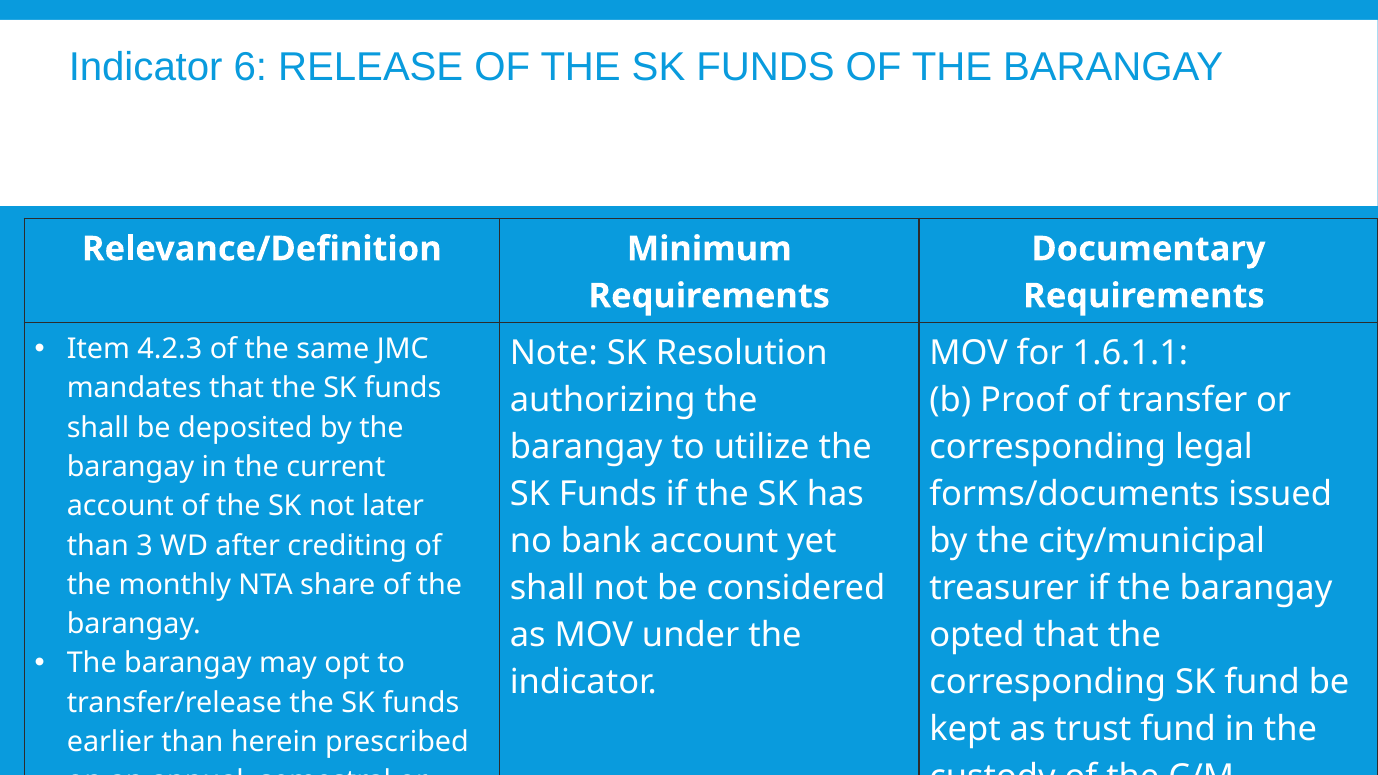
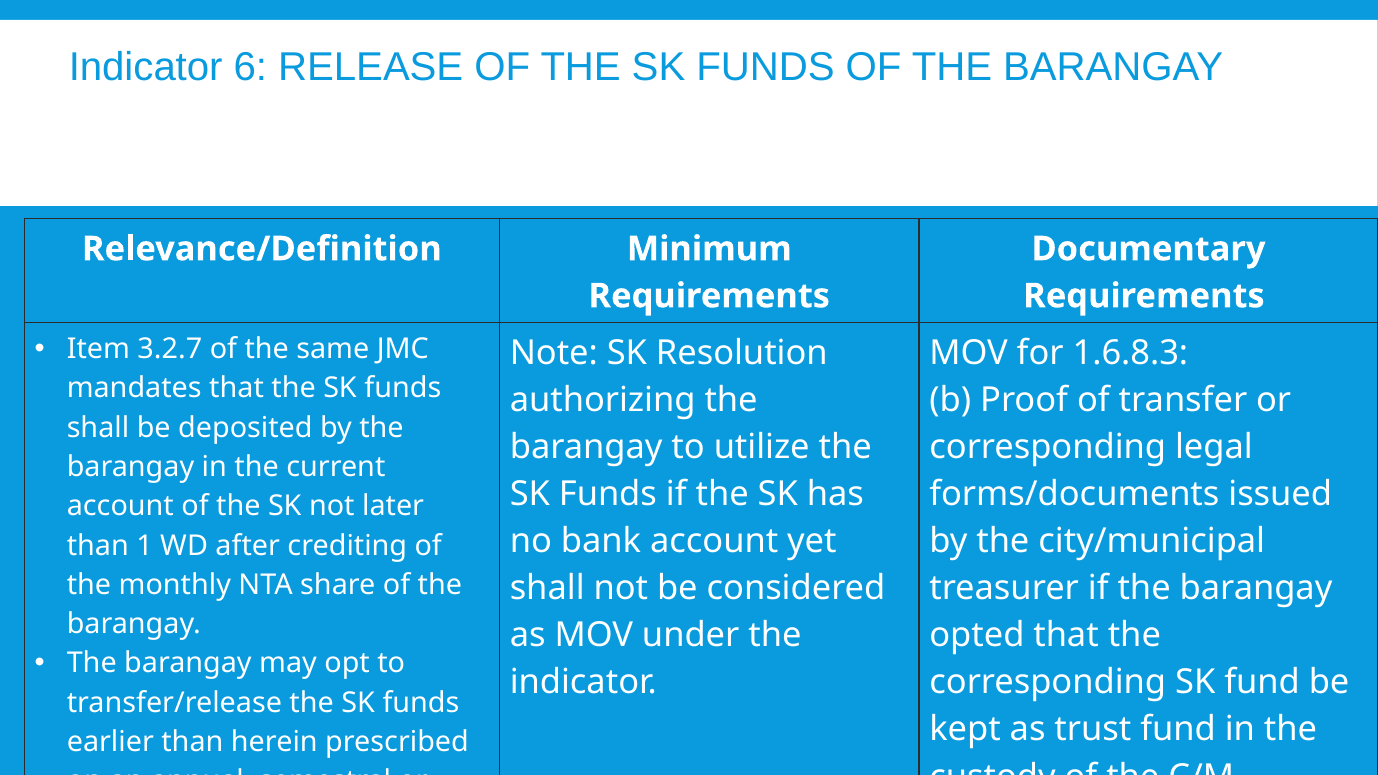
4.2.3: 4.2.3 -> 3.2.7 (170, 349)
1.6.1.1: 1.6.1.1 -> 1.6.8.3 (1130, 353)
3: 3 -> 1 (144, 546)
